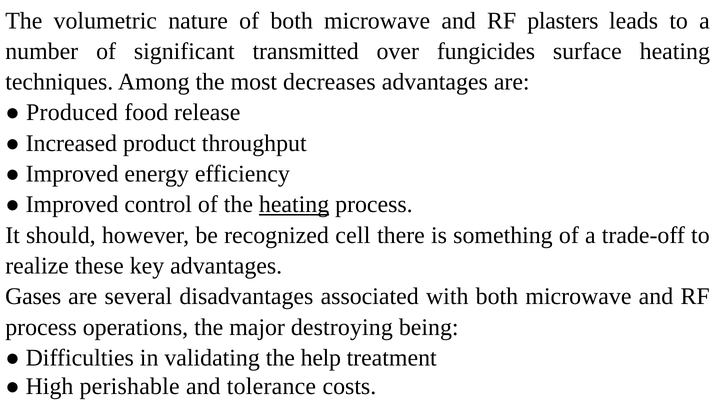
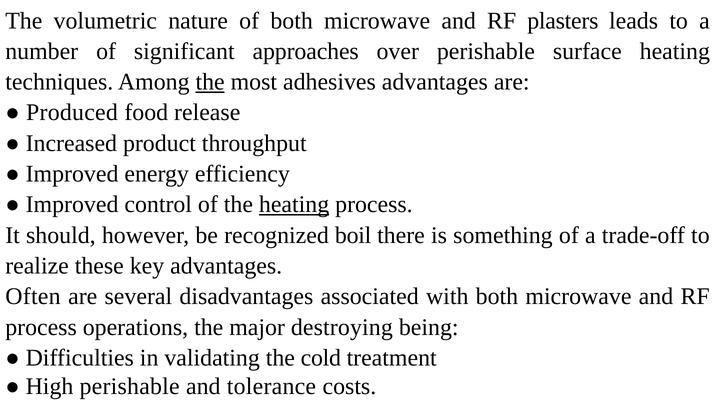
transmitted: transmitted -> approaches (306, 51)
over fungicides: fungicides -> perishable (486, 51)
the underline: none -> present (210, 82)
decreases: decreases -> adhesives (329, 82)
cell: cell -> boil (353, 235)
Gases: Gases -> Often (33, 296)
help: help -> cold (321, 358)
